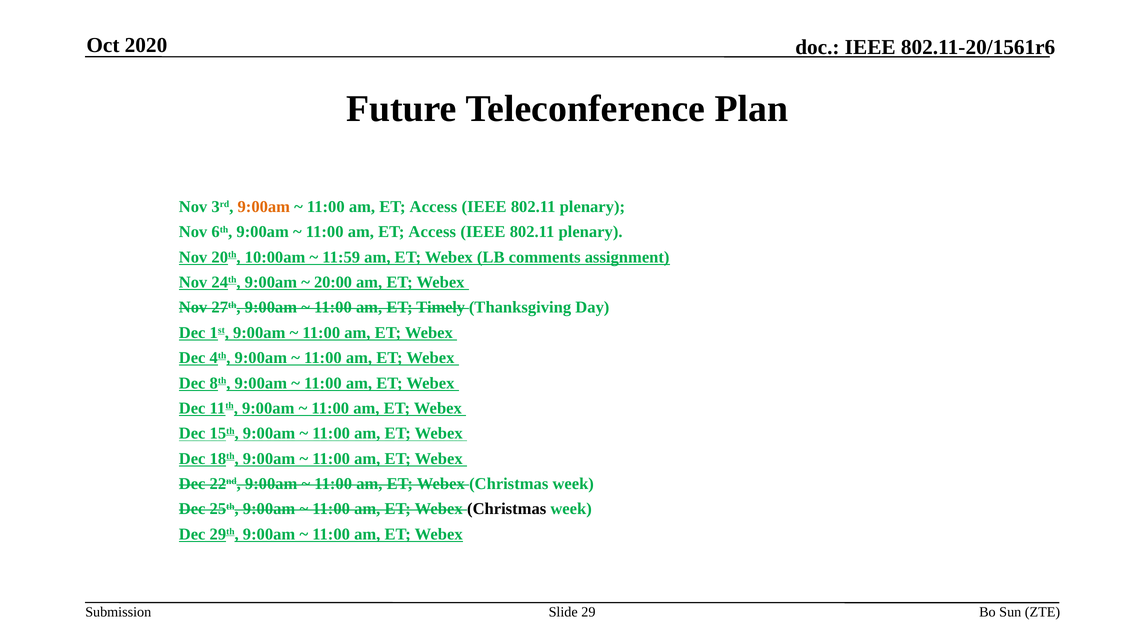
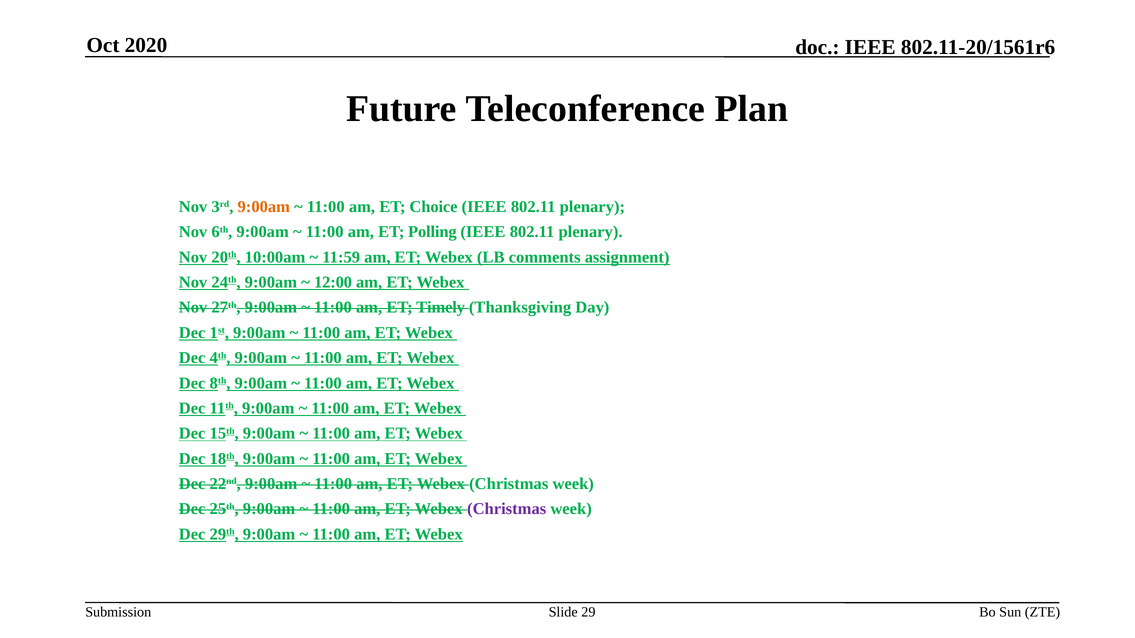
Access: Access -> Choice (434, 207)
Access: Access -> Polling (432, 232)
20:00: 20:00 -> 12:00 (333, 283)
Christmas colour: black -> purple (507, 509)
